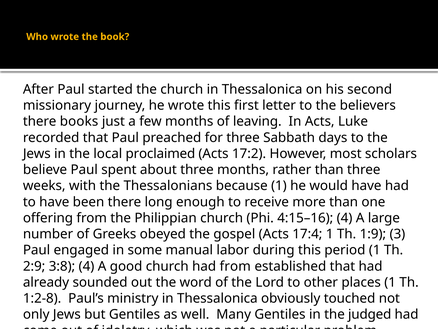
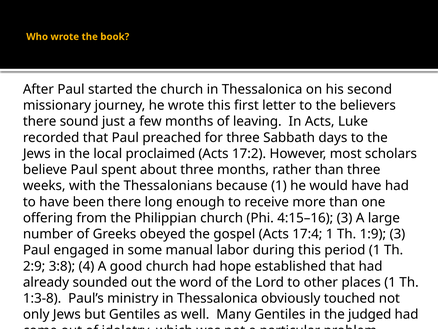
books: books -> sound (79, 121)
4:15–16 4: 4 -> 3 (345, 218)
had from: from -> hope (235, 266)
1:2-8: 1:2-8 -> 1:3-8 (42, 298)
